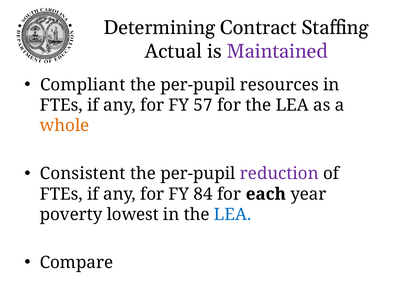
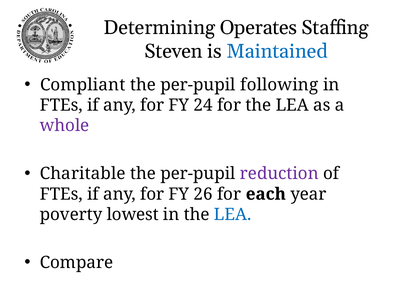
Contract: Contract -> Operates (258, 28)
Actual: Actual -> Steven (174, 51)
Maintained colour: purple -> blue (277, 51)
resources: resources -> following (279, 85)
57: 57 -> 24 (203, 105)
whole colour: orange -> purple (65, 126)
Consistent: Consistent -> Charitable (83, 174)
84: 84 -> 26 (203, 194)
